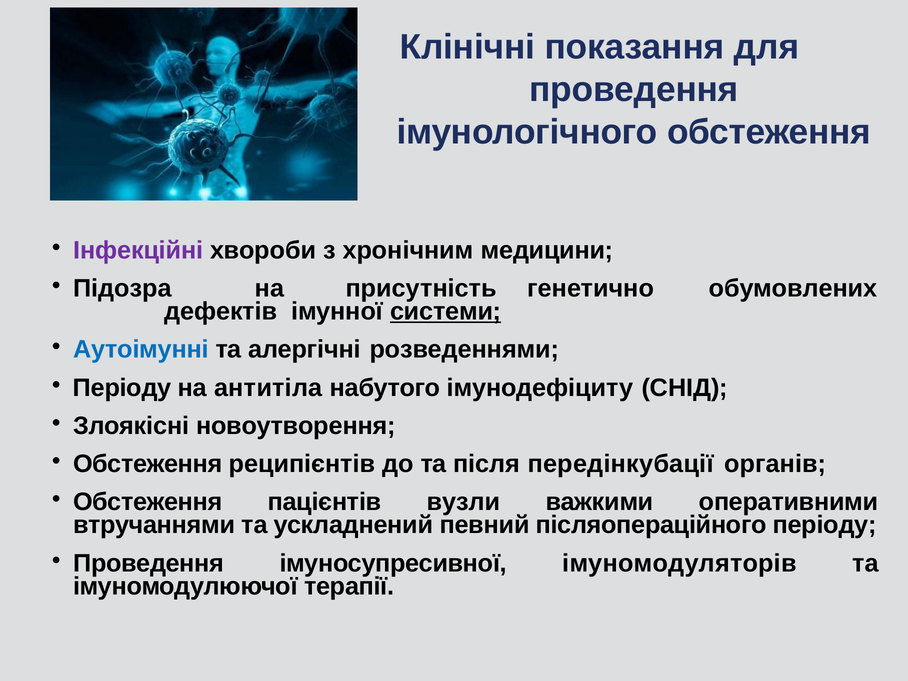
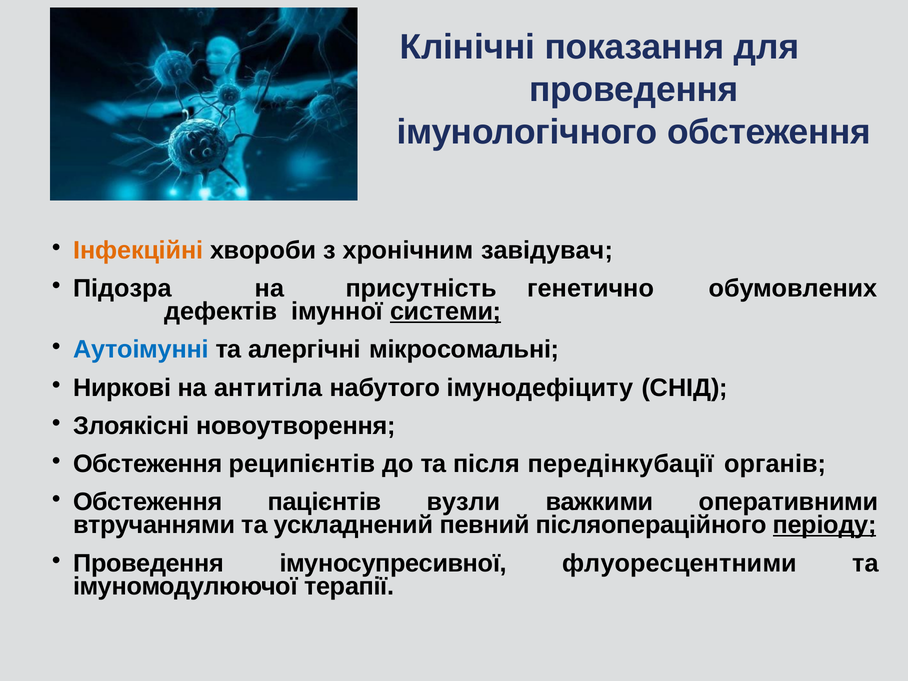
Інфекційні colour: purple -> orange (138, 250)
медицини: медицини -> завідувач (547, 250)
розведеннями: розведеннями -> мікросомальні (464, 350)
Періоду: Періоду -> Ниркові (122, 388)
періоду underline: none -> present (825, 525)
імуномодуляторів: імуномодуляторів -> флуоресцентними (680, 563)
